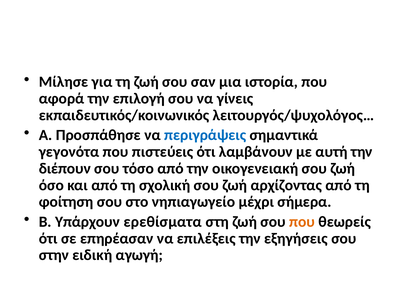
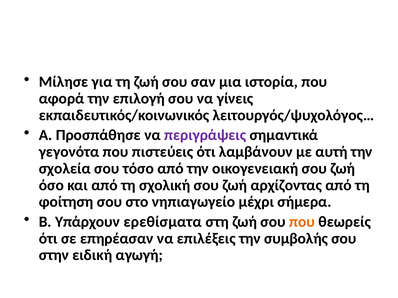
περιγράψεις colour: blue -> purple (205, 135)
διέπουν: διέπουν -> σχολεία (65, 169)
εξηγήσεις: εξηγήσεις -> συμβολής (296, 239)
